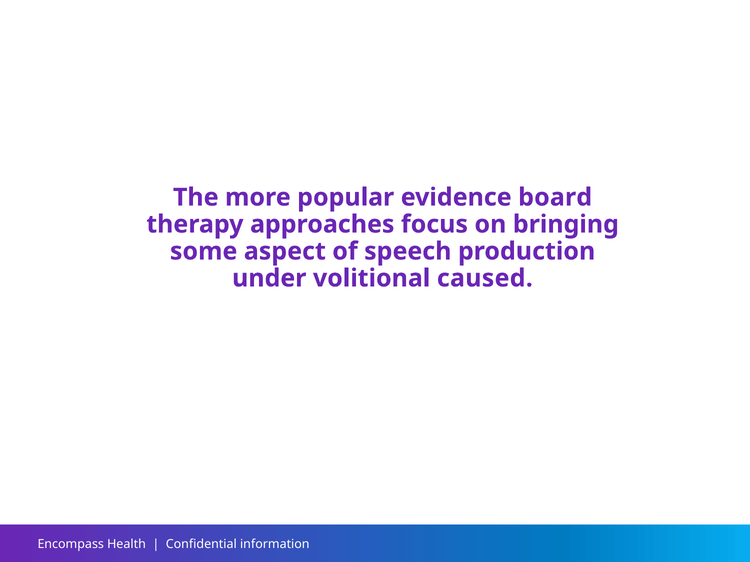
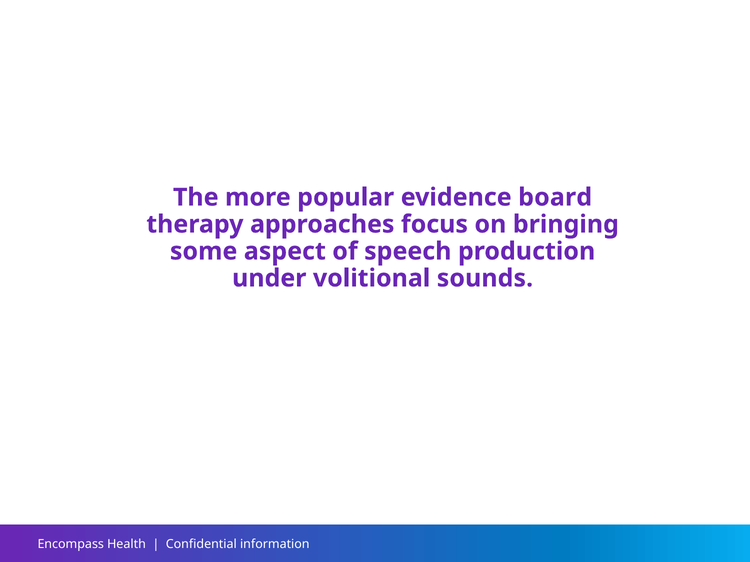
caused: caused -> sounds (485, 278)
